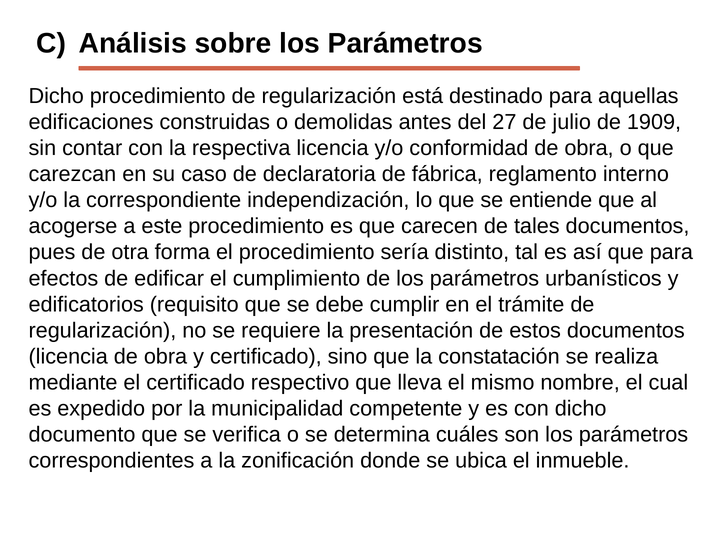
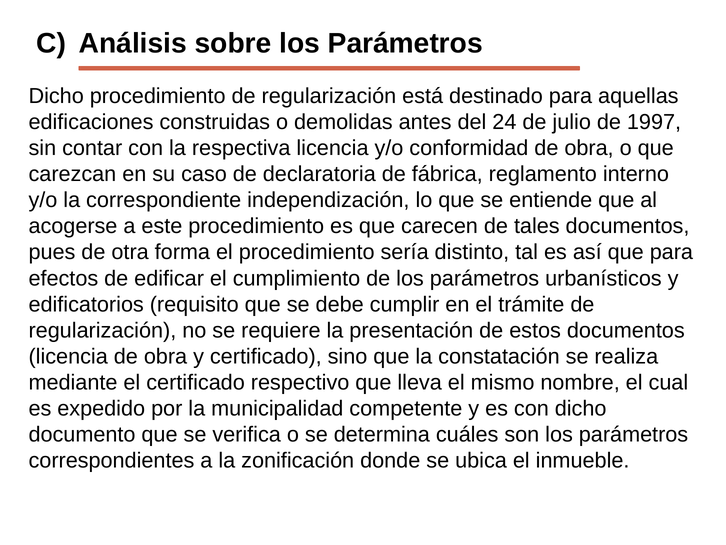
27: 27 -> 24 (504, 122)
1909: 1909 -> 1997 (654, 122)
